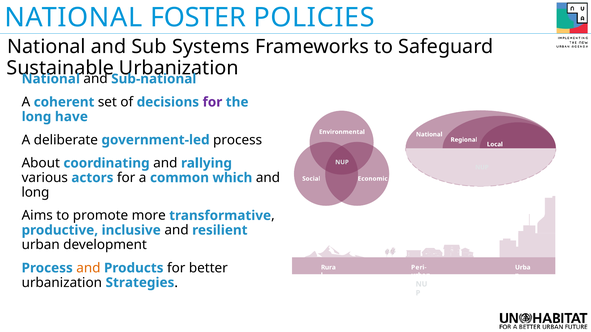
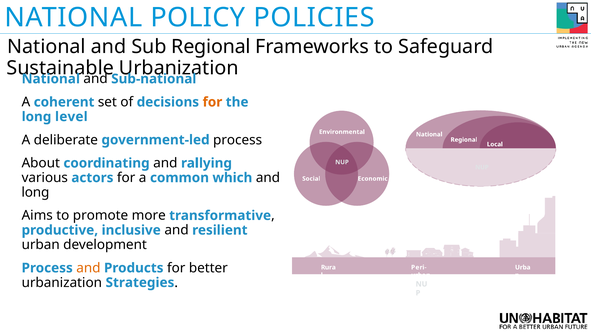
FOSTER: FOSTER -> POLICY (198, 18)
Sub Systems: Systems -> Regional (211, 47)
for colour: purple -> orange (212, 102)
have: have -> level (71, 117)
